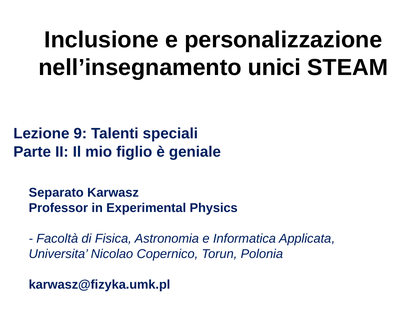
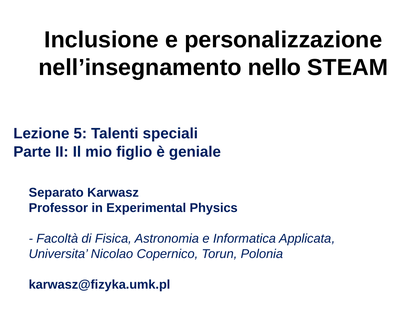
unici: unici -> nello (275, 67)
9: 9 -> 5 (80, 134)
